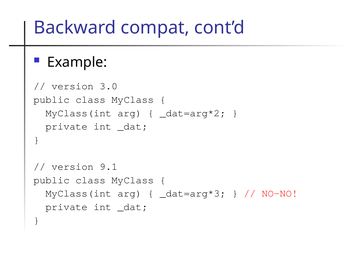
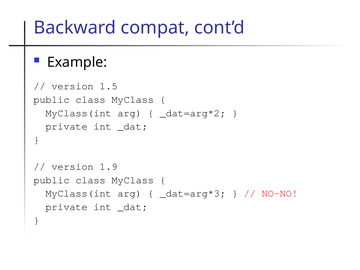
3.0: 3.0 -> 1.5 (109, 86)
9.1: 9.1 -> 1.9 (109, 167)
